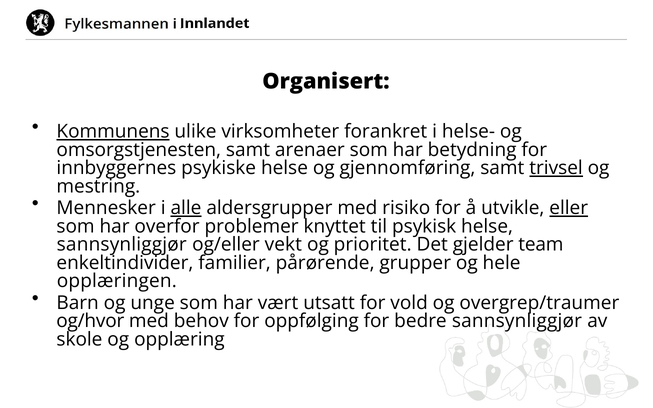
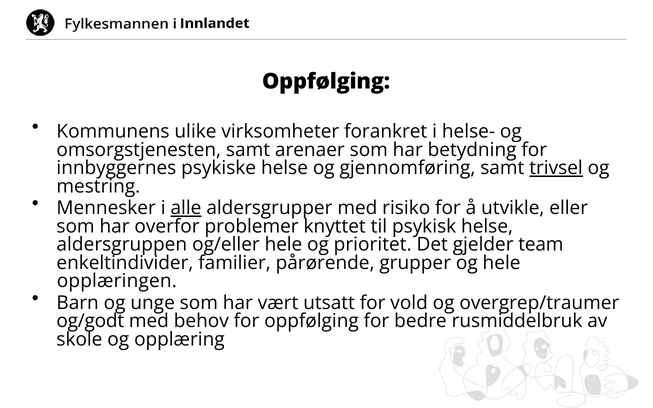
Organisert: Organisert -> Oppfølging (326, 82)
Kommunens underline: present -> none (113, 132)
eller underline: present -> none (569, 208)
sannsynliggjør: sannsynliggjør -> aldersgruppen (122, 245)
og/eller vekt: vekt -> hele (283, 245)
og/hvor: og/hvor -> og/godt (90, 321)
bedre sannsynliggjør: sannsynliggjør -> rusmiddelbruk (517, 321)
